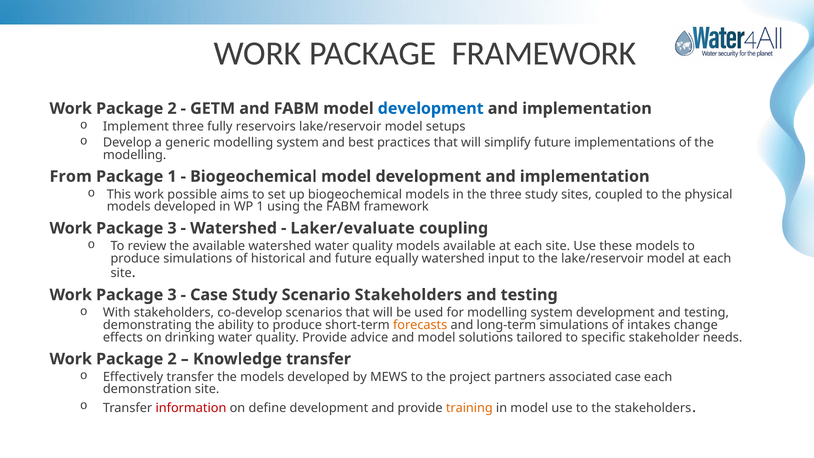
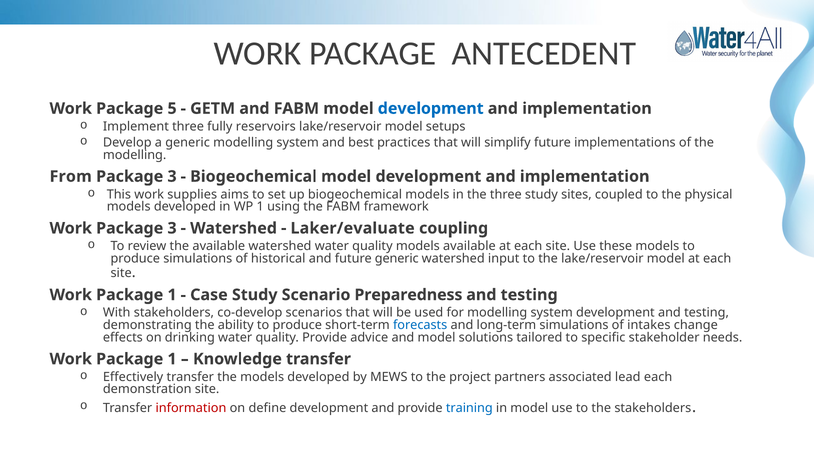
PACKAGE FRAMEWORK: FRAMEWORK -> ANTECEDENT (544, 54)
2: 2 -> 5 (172, 108)
1: 1 -> 3 (172, 176)
possible: possible -> supplies (192, 194)
future equally: equally -> generic (397, 258)
3: 3 -> 1 (172, 295)
Scenario Stakeholders: Stakeholders -> Preparedness (408, 295)
forecasts colour: orange -> blue (420, 325)
2: 2 -> 1 (172, 359)
associated case: case -> lead (628, 377)
training colour: orange -> blue (469, 408)
